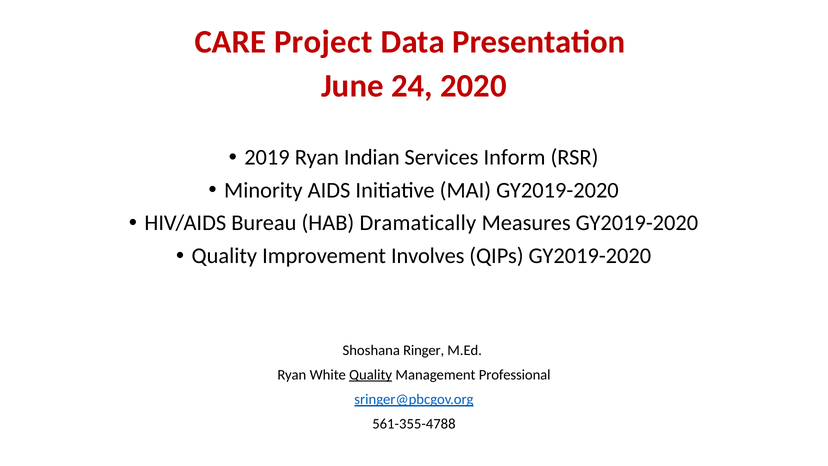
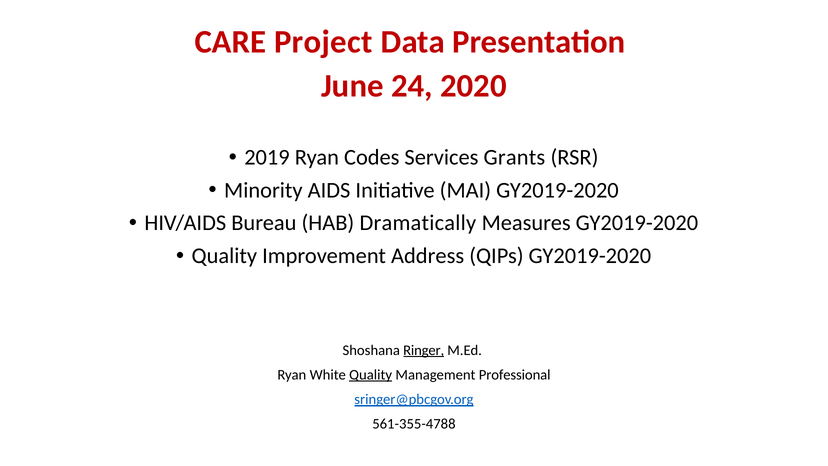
Indian: Indian -> Codes (372, 157)
Inform: Inform -> Grants (514, 157)
Involves: Involves -> Address (428, 256)
Ringer underline: none -> present (424, 350)
